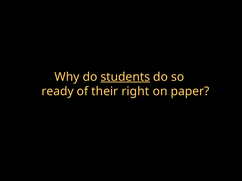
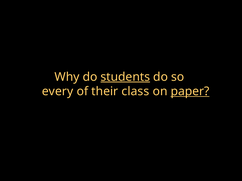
ready: ready -> every (58, 92)
right: right -> class (135, 92)
paper underline: none -> present (190, 92)
